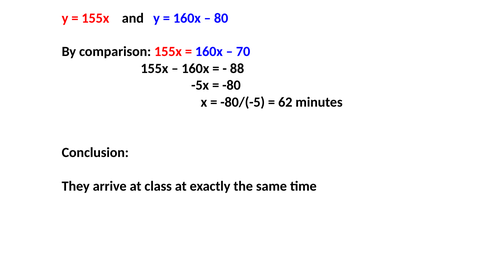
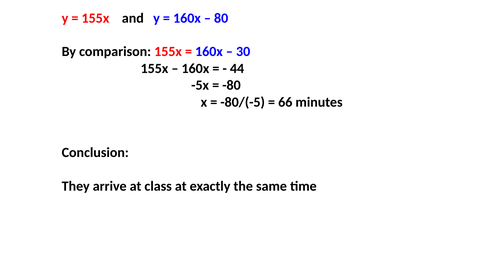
70: 70 -> 30 (243, 52)
88: 88 -> 44 (237, 68)
62: 62 -> 66 (285, 102)
